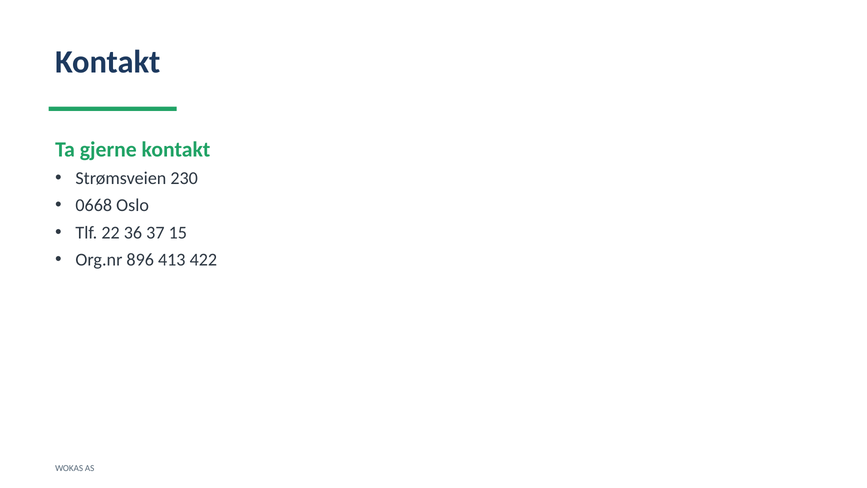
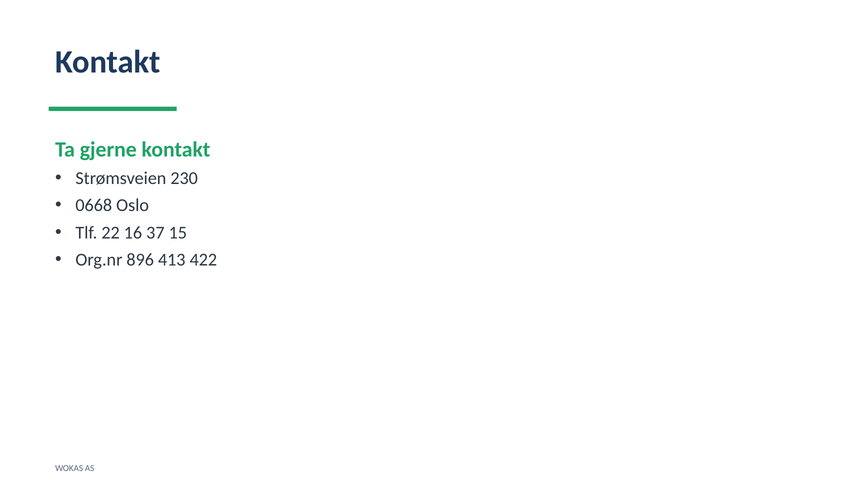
36: 36 -> 16 (133, 233)
